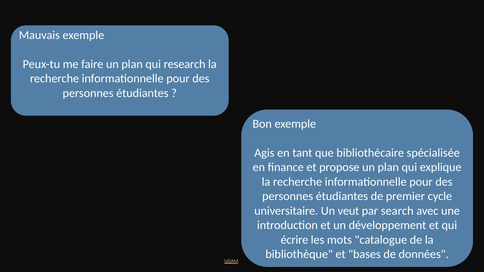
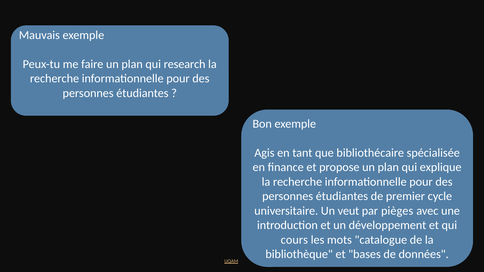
search: search -> pièges (397, 211)
écrire: écrire -> cours (294, 240)
